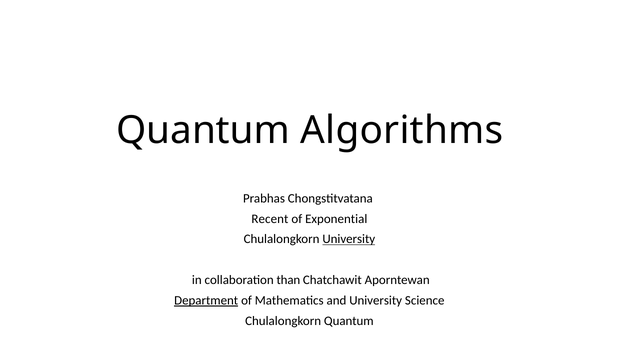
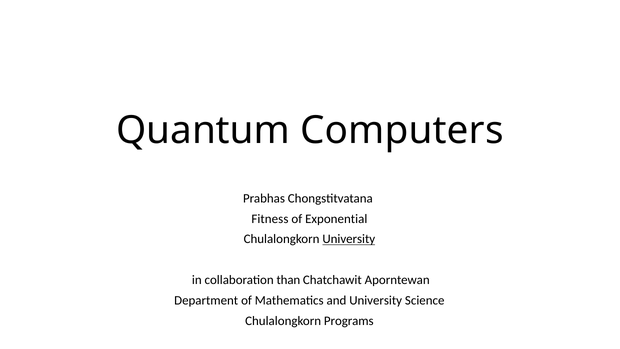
Algorithms: Algorithms -> Computers (402, 130)
Recent: Recent -> Fitness (270, 219)
Department underline: present -> none (206, 300)
Chulalongkorn Quantum: Quantum -> Programs (349, 321)
